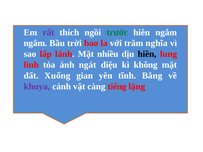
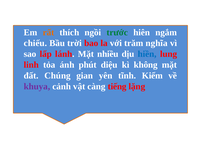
rất colour: purple -> orange (48, 32)
ngắm: ngắm -> chiếu (35, 43)
hiền colour: black -> blue (147, 54)
ngát: ngát -> phút (88, 65)
Xuống: Xuống -> Chúng (57, 76)
Bằng: Bằng -> Kiểm (152, 76)
